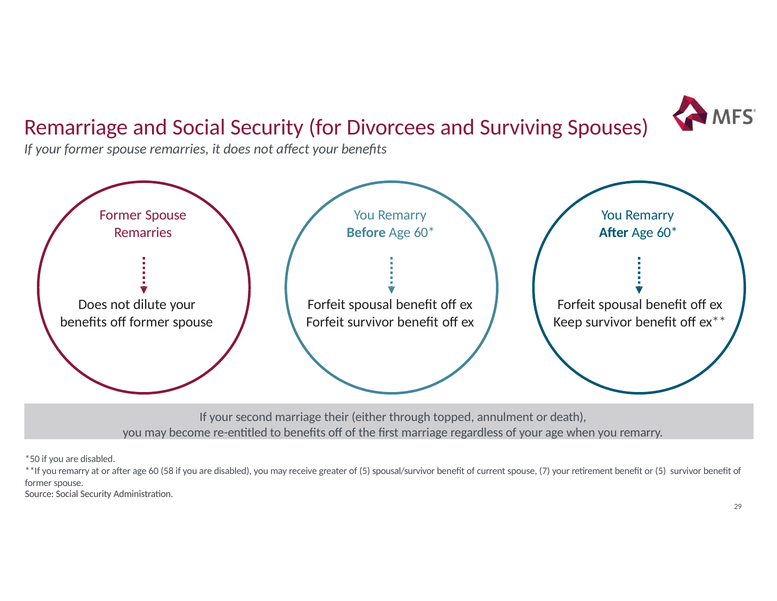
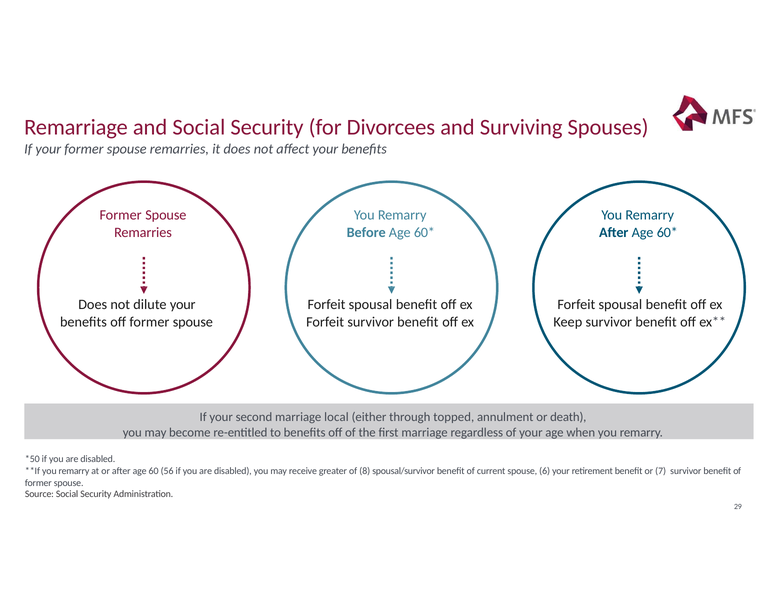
their: their -> local (336, 416)
58: 58 -> 56 (167, 471)
of 5: 5 -> 8 (365, 471)
7: 7 -> 6 (545, 471)
or 5: 5 -> 7 (661, 471)
